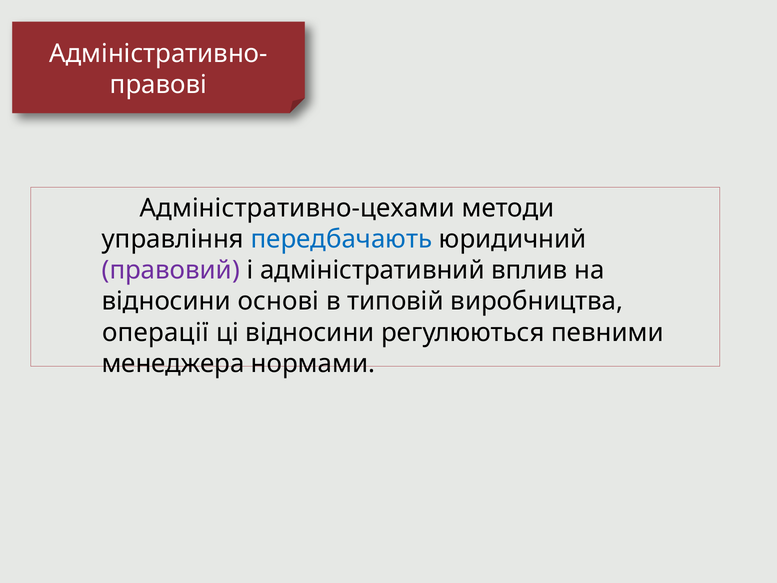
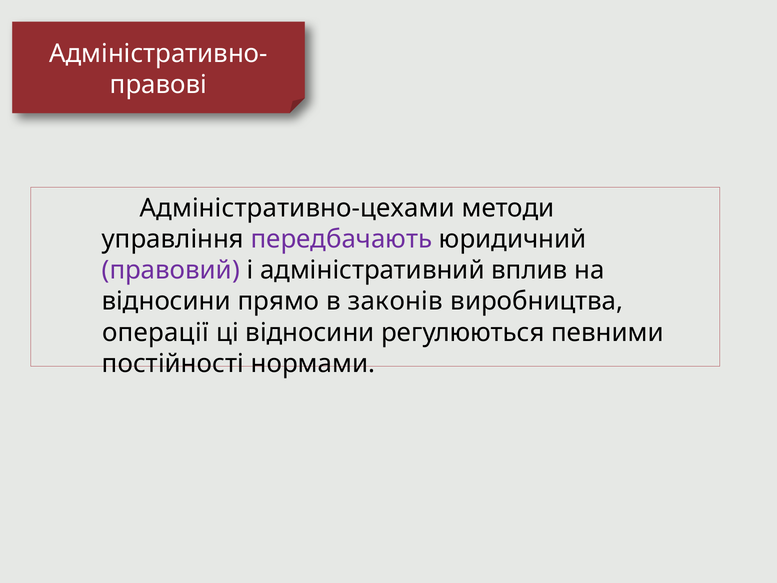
передбачають colour: blue -> purple (341, 239)
основі: основі -> прямо (278, 301)
типовій: типовій -> законів (395, 301)
менеджера: менеджера -> постійності (173, 363)
